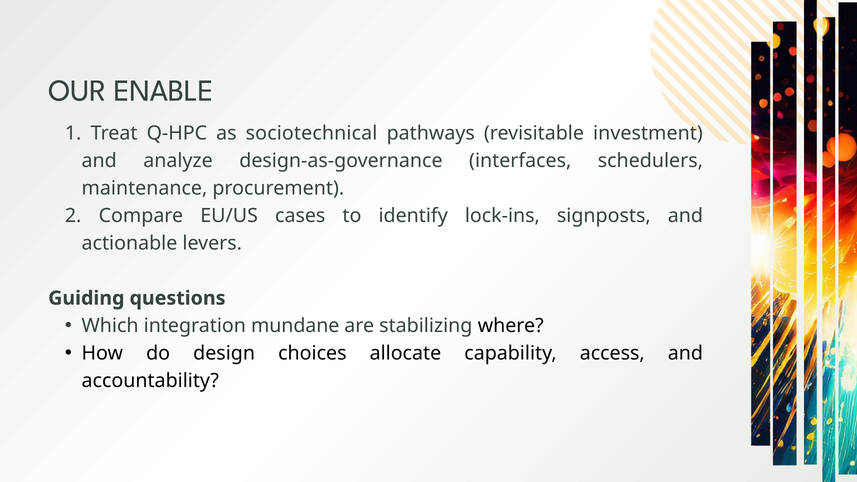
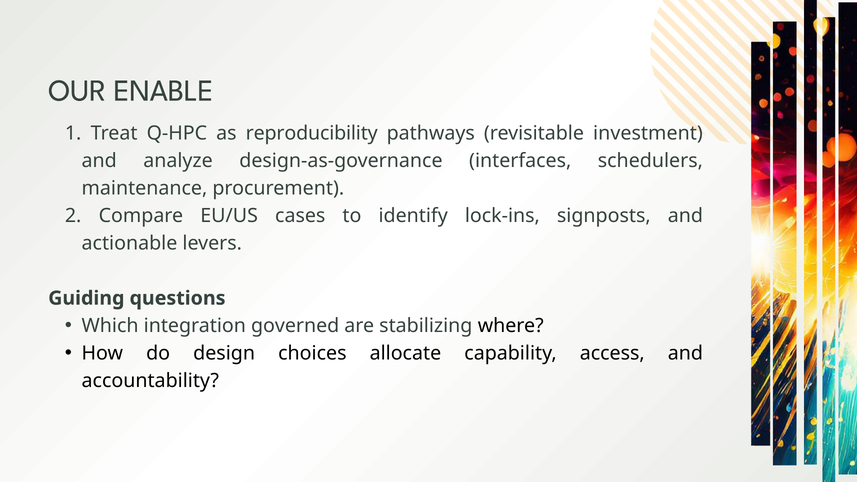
sociotechnical: sociotechnical -> reproducibility (312, 133)
mundane: mundane -> governed (295, 326)
